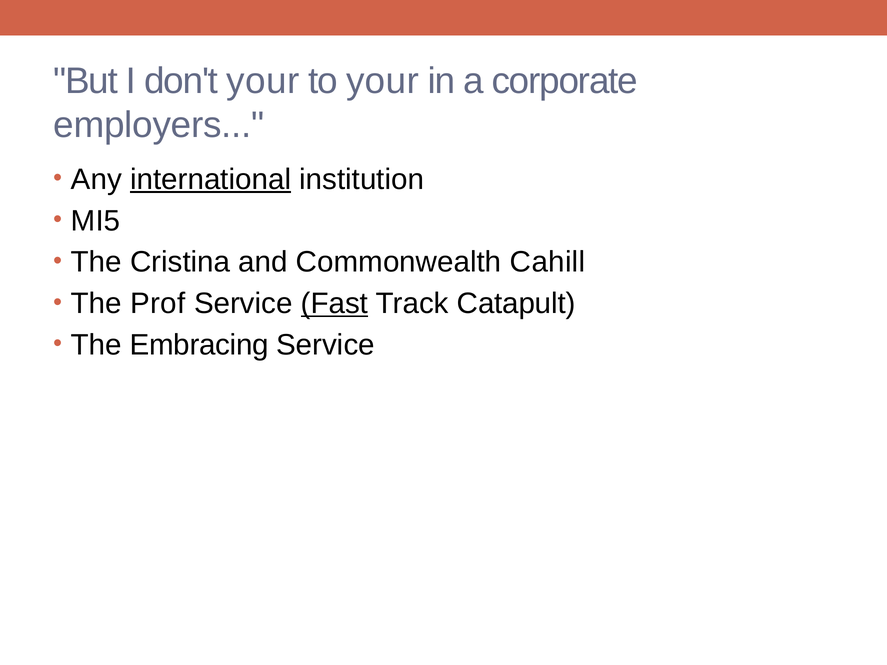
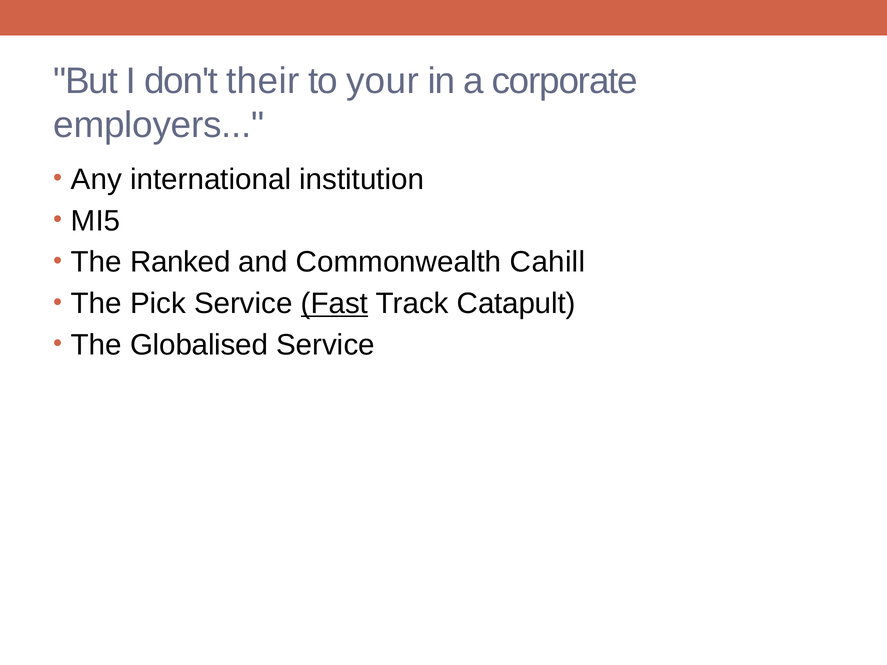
don't your: your -> their (263, 81)
international underline: present -> none (211, 179)
Cristina: Cristina -> Ranked (180, 262)
Prof: Prof -> Pick (158, 304)
Embracing: Embracing -> Globalised (199, 345)
